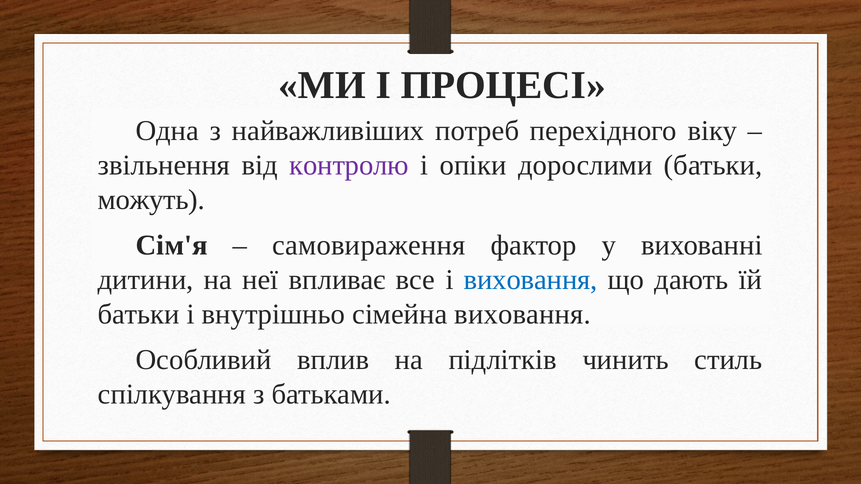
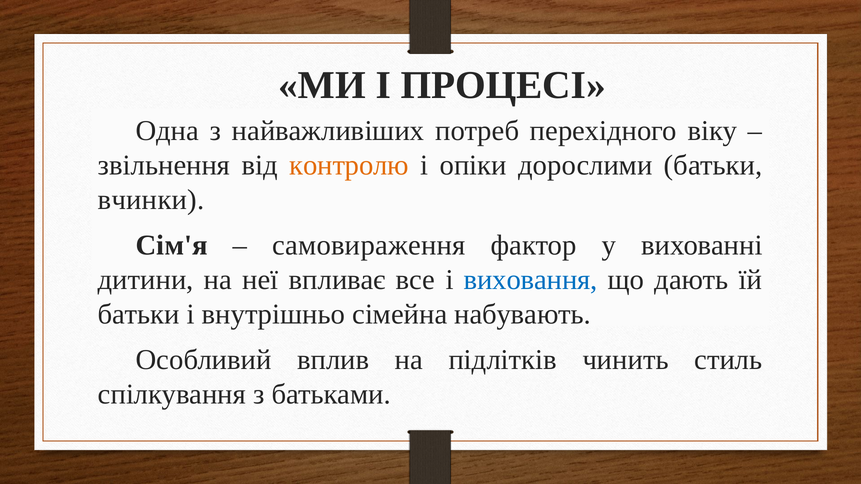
контролю colour: purple -> orange (349, 166)
можуть: можуть -> вчинки (151, 200)
сімейна виховання: виховання -> набувають (523, 314)
